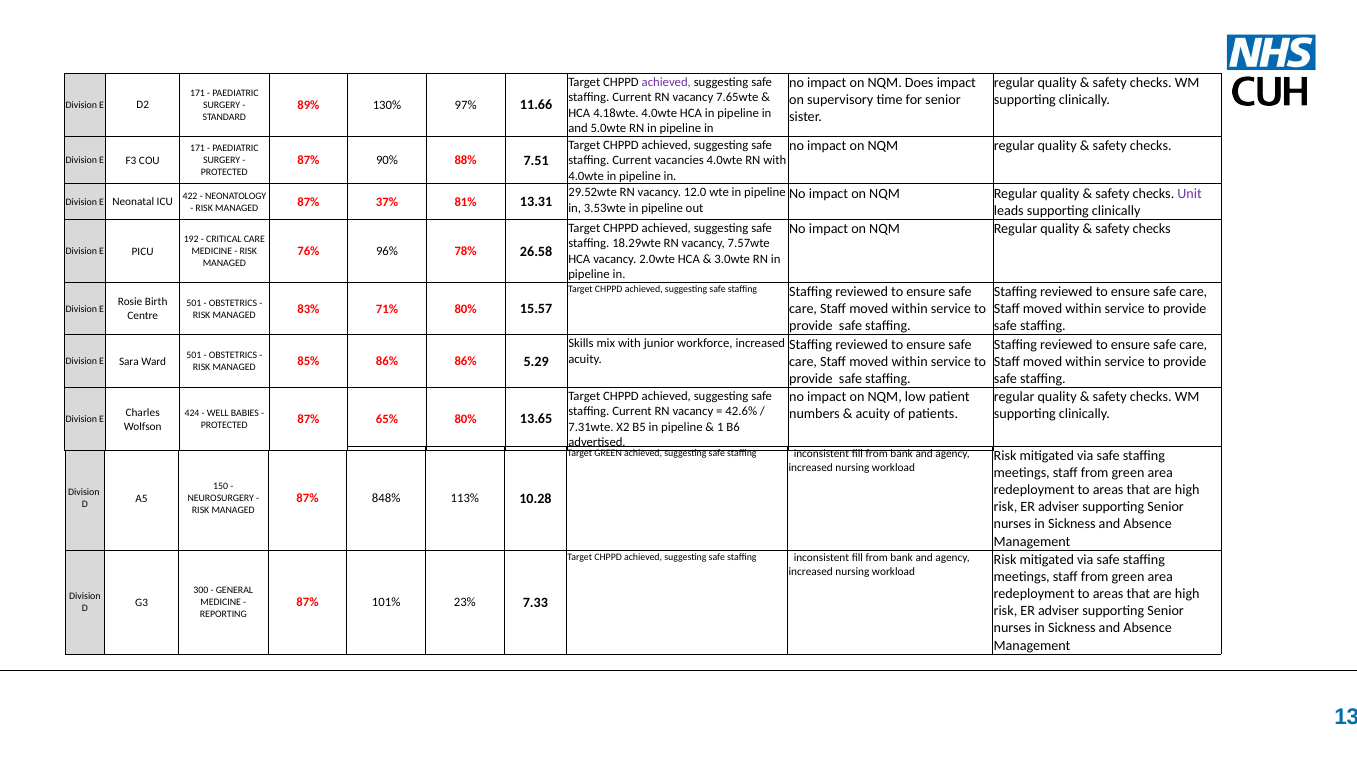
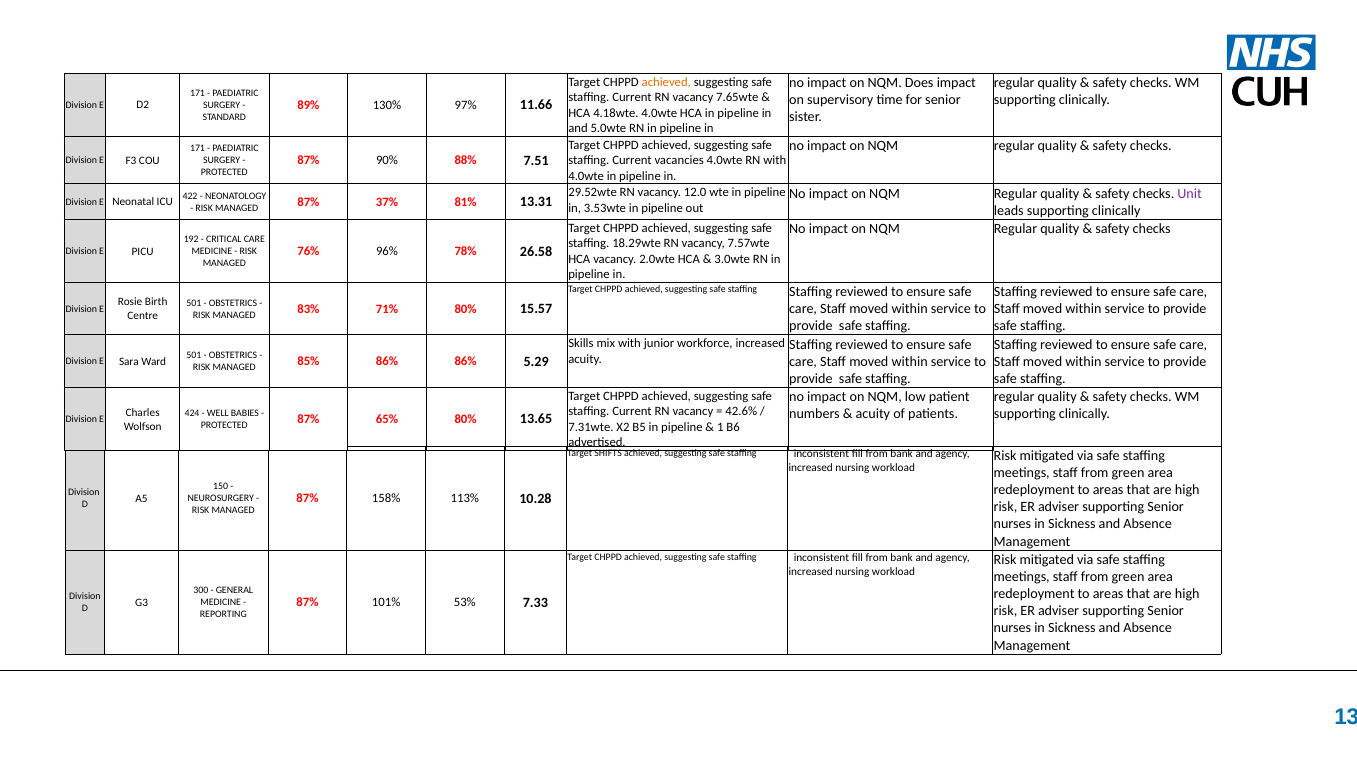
achieved colour: purple -> orange (666, 82)
Target GREEN: GREEN -> SHIFTS (608, 453)
848%: 848% -> 158% (386, 499)
23%: 23% -> 53% (465, 603)
